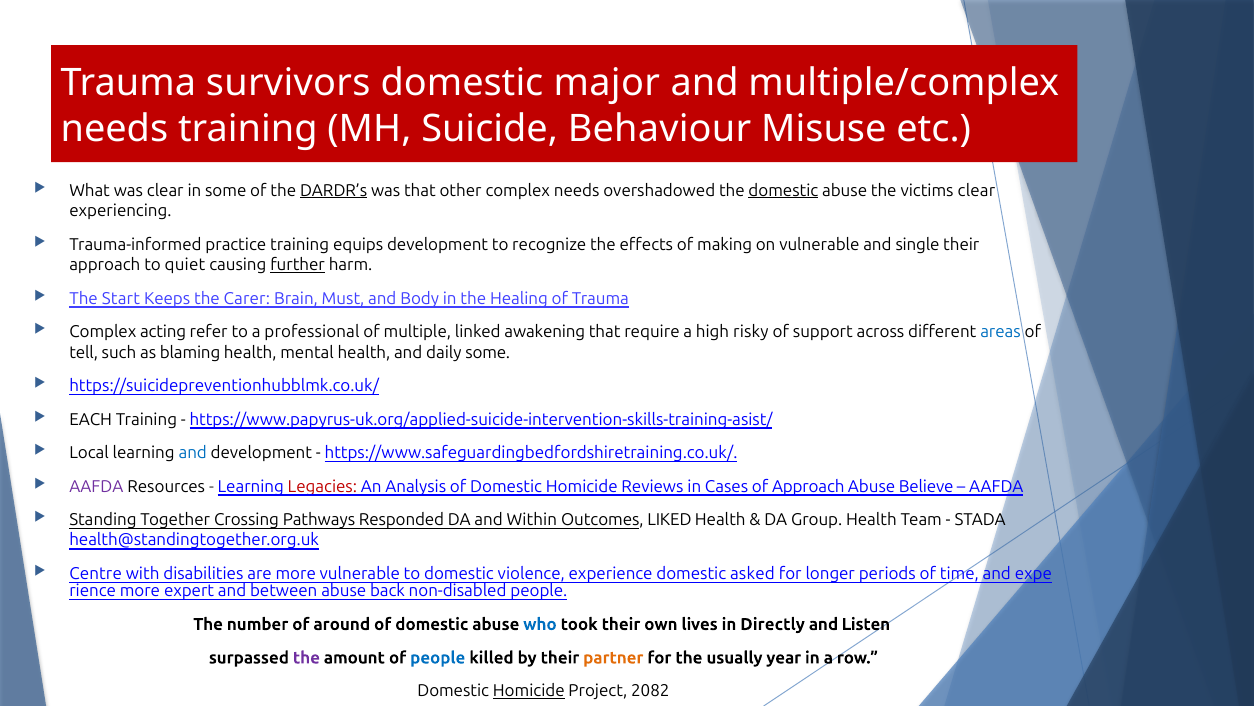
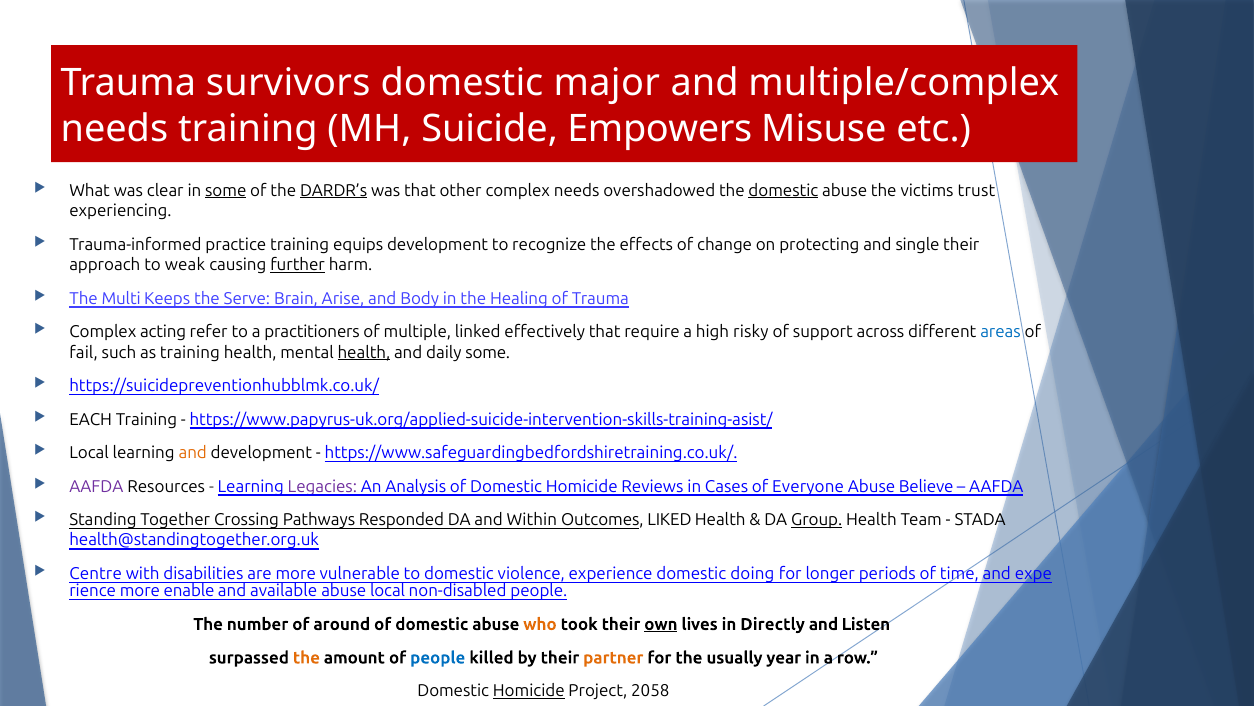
Behaviour: Behaviour -> Empowers (660, 129)
some underline: none -> present (226, 190)
victims clear: clear -> trust (976, 190)
making: making -> change (725, 244)
on vulnerable: vulnerable -> protecting (819, 244)
quiet: quiet -> weak (185, 265)
Start: Start -> Multi (121, 298)
Carer: Carer -> Serve (247, 298)
Must: Must -> Arise (343, 298)
professional: professional -> practitioners (312, 332)
awakening: awakening -> effectively (545, 332)
tell: tell -> fail (84, 352)
as blaming: blaming -> training (190, 352)
health underline: none -> present (364, 352)
and colour: blue -> orange (193, 452)
Legacies colour: red -> purple (322, 486)
of Approach: Approach -> Everyone (808, 486)
Group underline: none -> present (817, 519)
asked: asked -> doing (752, 573)
expert: expert -> enable (189, 590)
between: between -> available (284, 590)
abuse back: back -> local (388, 590)
who colour: blue -> orange (540, 624)
own underline: none -> present (661, 624)
the colour: purple -> orange (306, 657)
2082: 2082 -> 2058 (650, 691)
